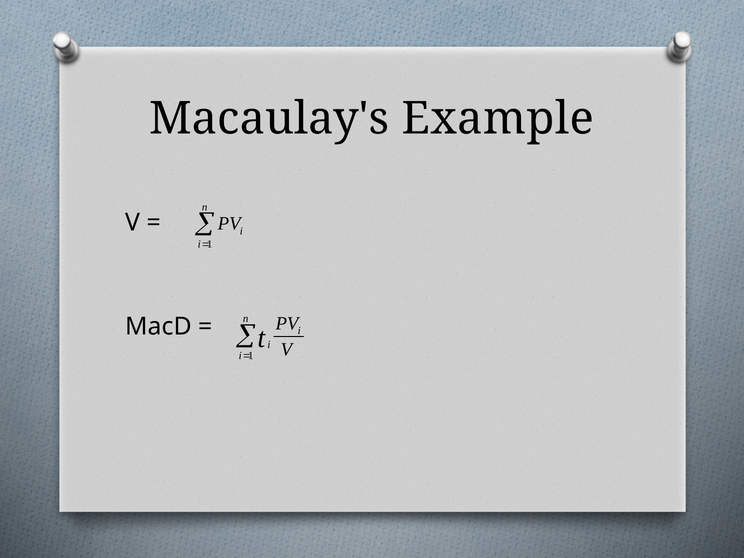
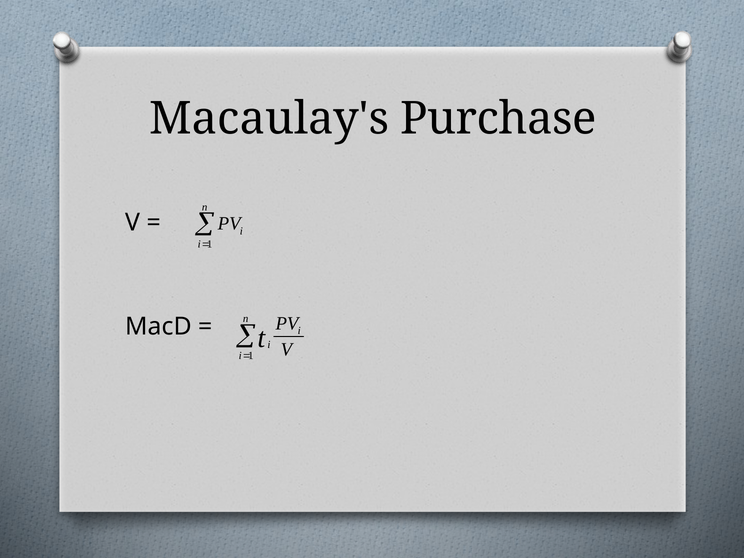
Example: Example -> Purchase (498, 119)
